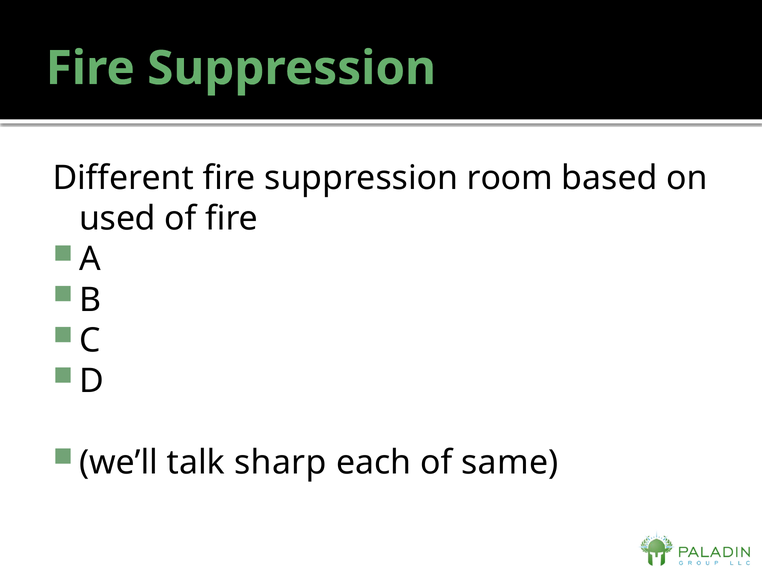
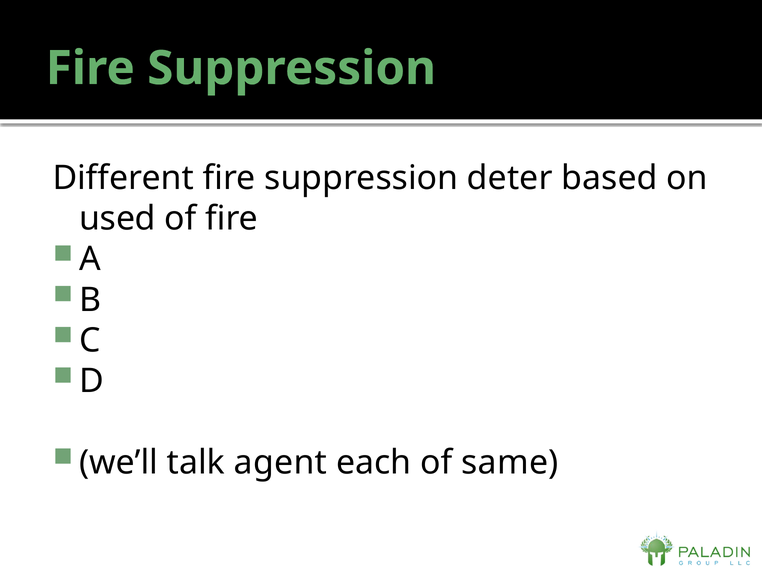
room: room -> deter (510, 178)
sharp: sharp -> agent (280, 463)
